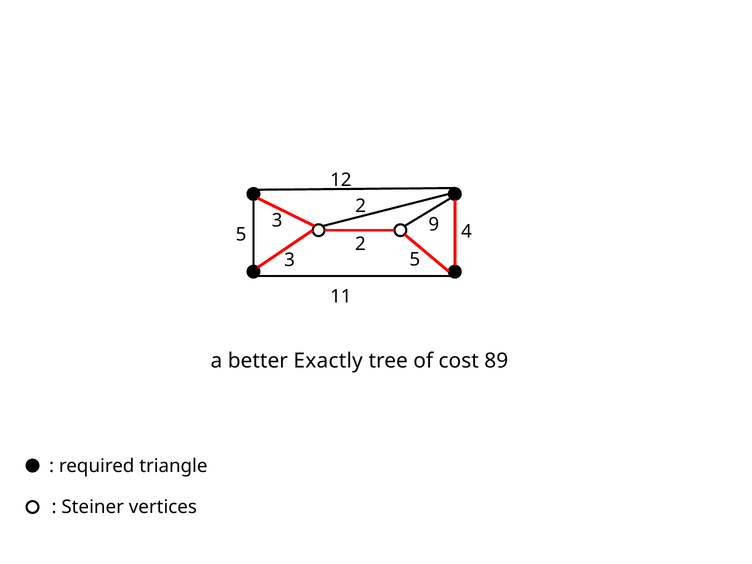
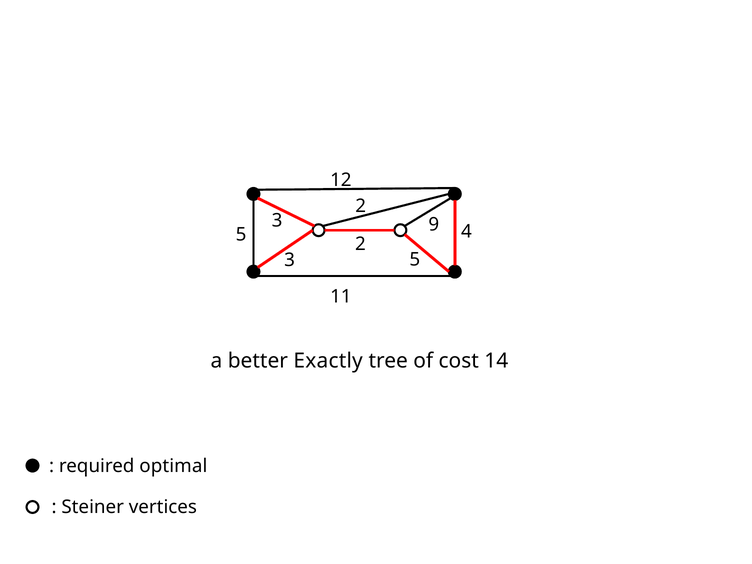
89: 89 -> 14 (496, 361)
triangle: triangle -> optimal (173, 466)
